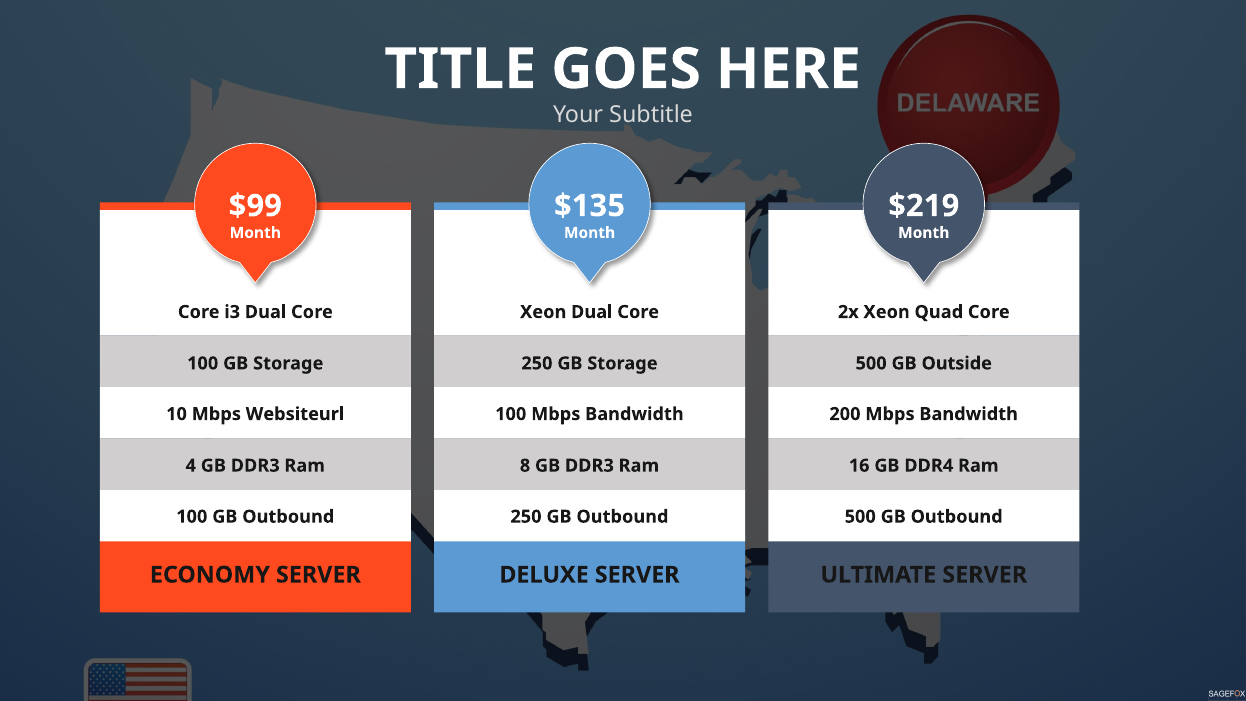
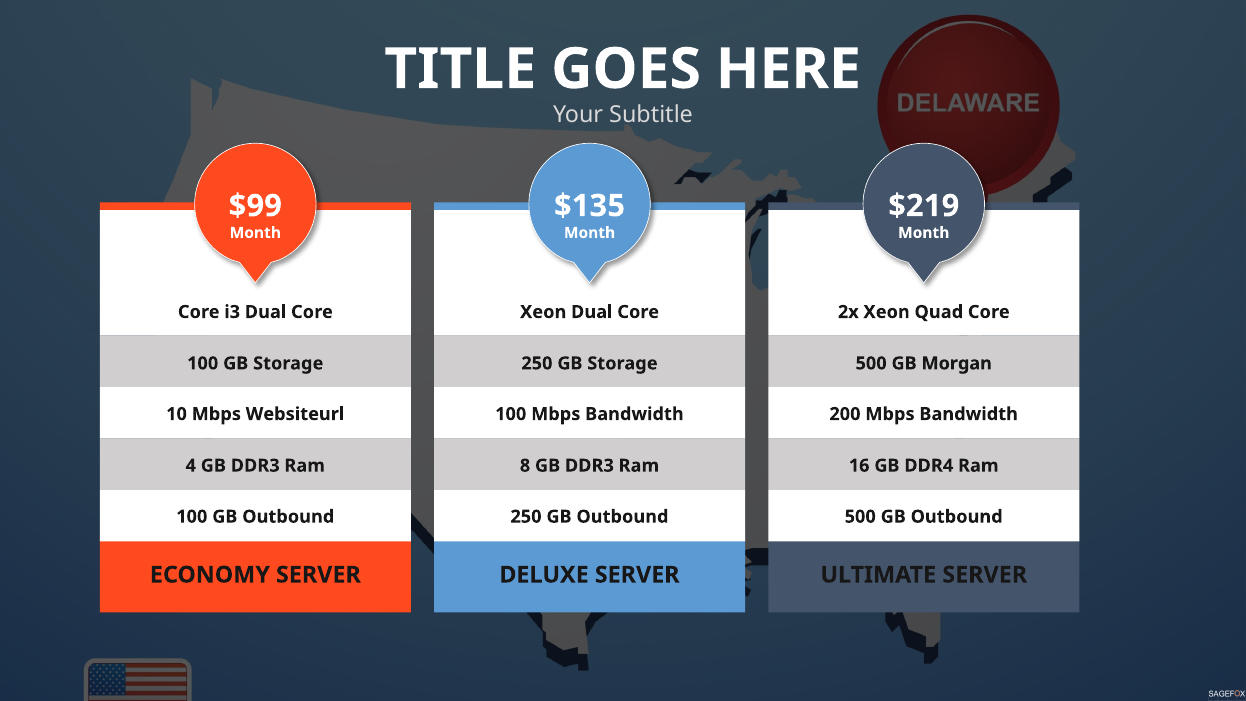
Outside: Outside -> Morgan (957, 363)
